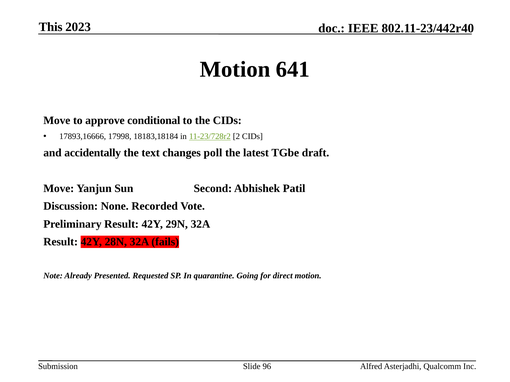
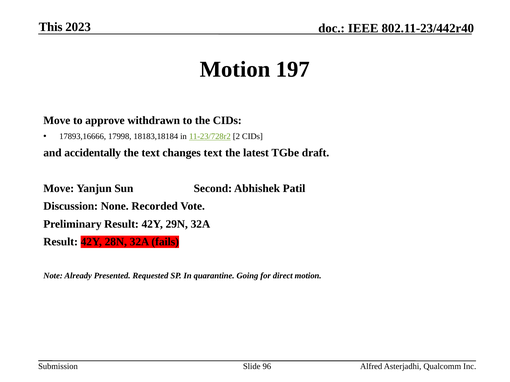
641: 641 -> 197 (293, 70)
conditional: conditional -> withdrawn (154, 121)
changes poll: poll -> text (213, 153)
